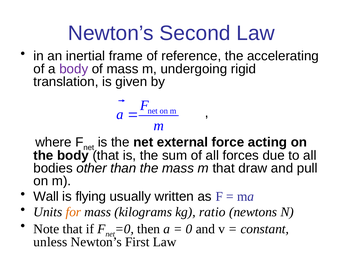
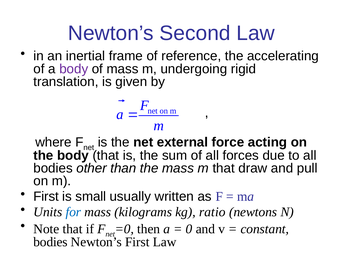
Wall: Wall -> First (46, 197)
flying: flying -> small (91, 197)
for colour: orange -> blue (73, 212)
unless: unless -> bodies (50, 242)
